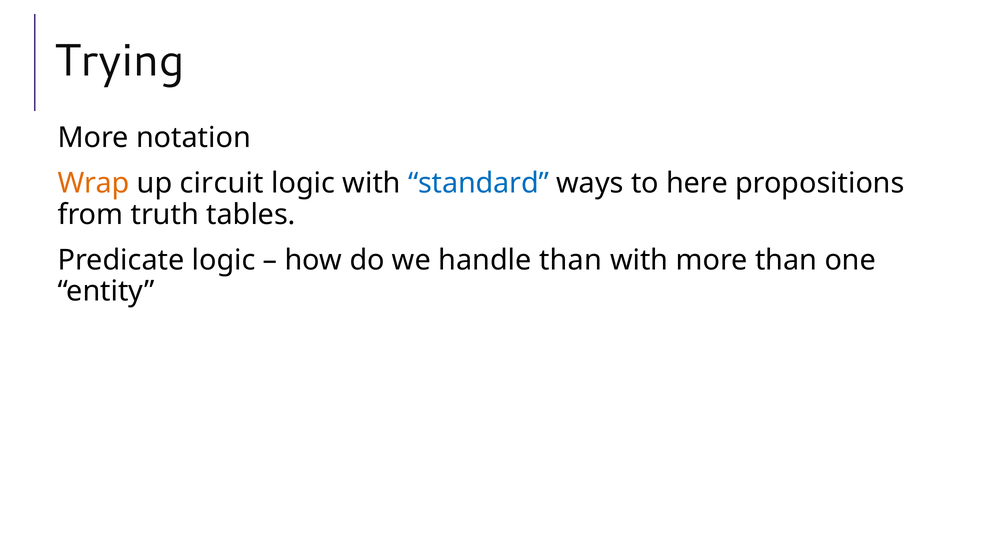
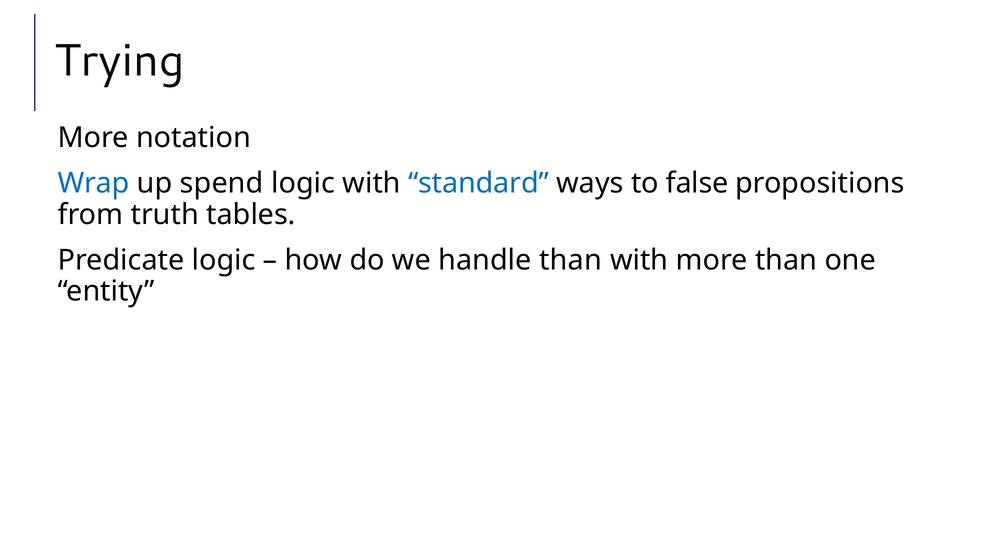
Wrap colour: orange -> blue (94, 183)
circuit: circuit -> spend (222, 183)
here: here -> false (697, 183)
